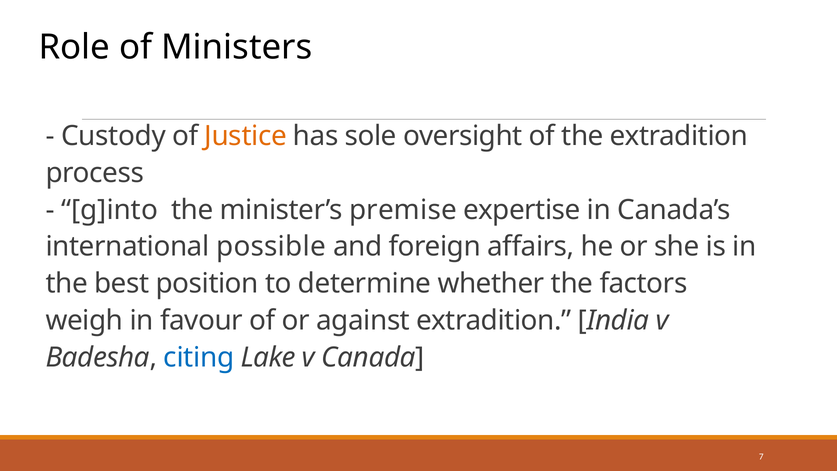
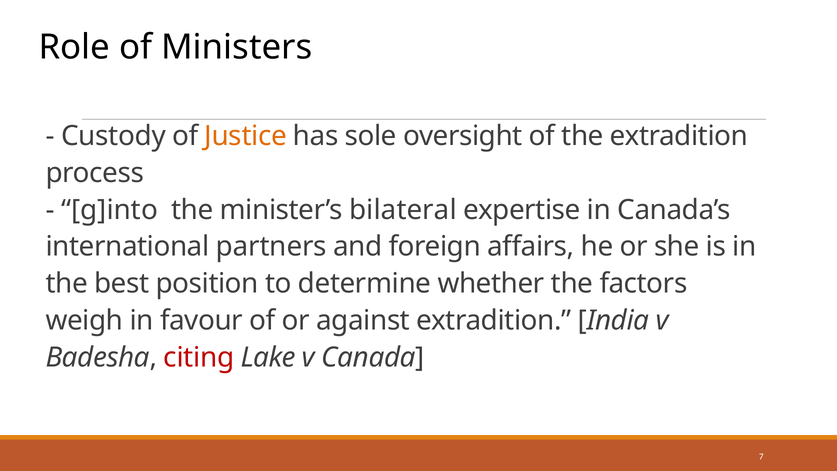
premise: premise -> bilateral (403, 210)
possible: possible -> partners (271, 247)
citing colour: blue -> red (199, 357)
